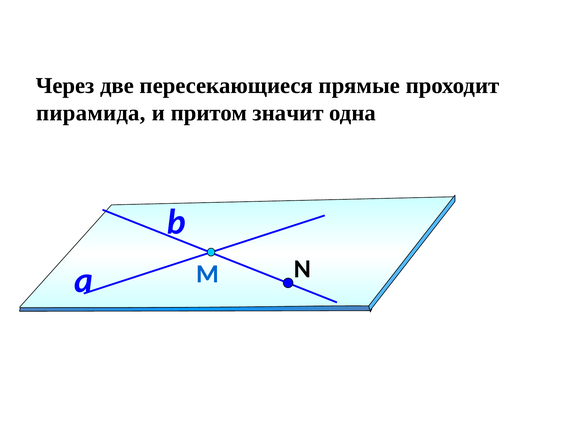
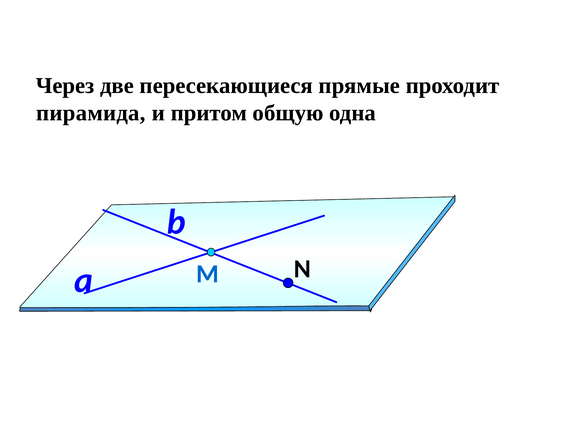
значит: значит -> общую (288, 113)
